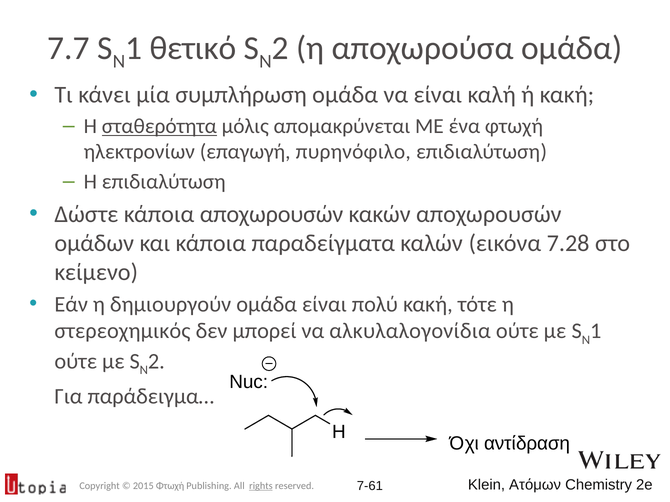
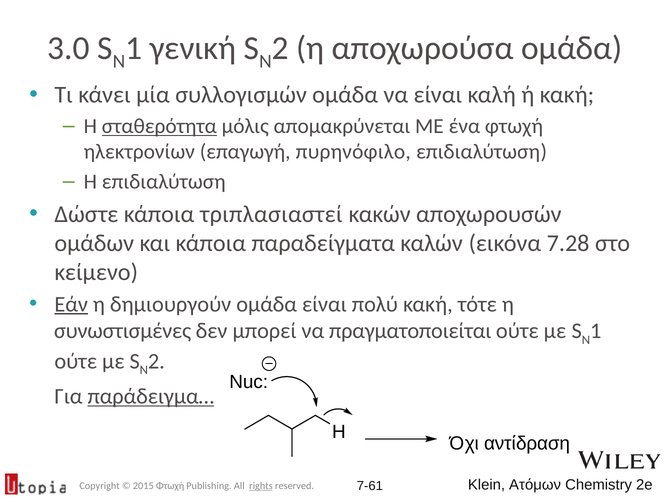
7.7: 7.7 -> 3.0 (68, 48)
θετικό: θετικό -> γενική (193, 48)
συμπλήρωση: συμπλήρωση -> συλλογισμών (241, 95)
κάποια αποχωρουσών: αποχωρουσών -> τριπλασιαστεί (271, 214)
Εάν underline: none -> present (71, 305)
στερεοχημικός: στερεοχημικός -> συνωστισμένες (123, 331)
αλκυλαλογονίδια: αλκυλαλογονίδια -> πραγματοποιείται (410, 331)
παράδειγμα… underline: none -> present (151, 397)
